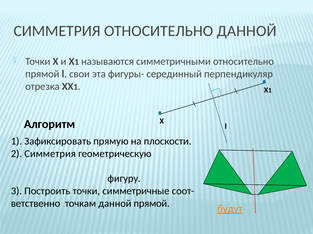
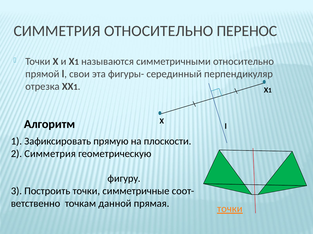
ОТНОСИТЕЛЬНО ДАННОЙ: ДАННОЙ -> ПЕРЕНОС (247, 31)
данной прямой: прямой -> прямая (152, 204)
будут: будут -> точки (230, 209)
